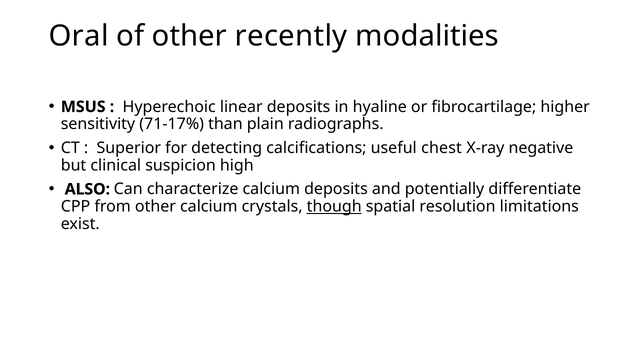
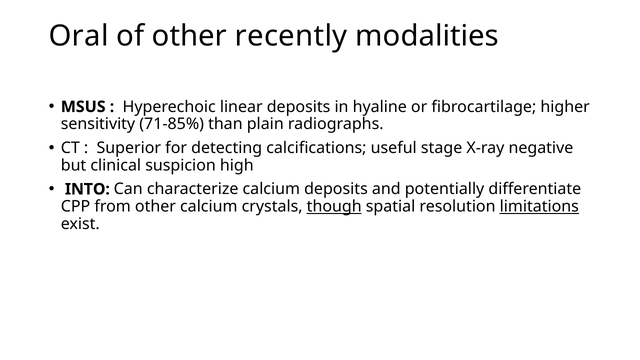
71-17%: 71-17% -> 71-85% (172, 124)
chest: chest -> stage (442, 148)
ALSO: ALSO -> INTO (87, 189)
limitations underline: none -> present (539, 206)
